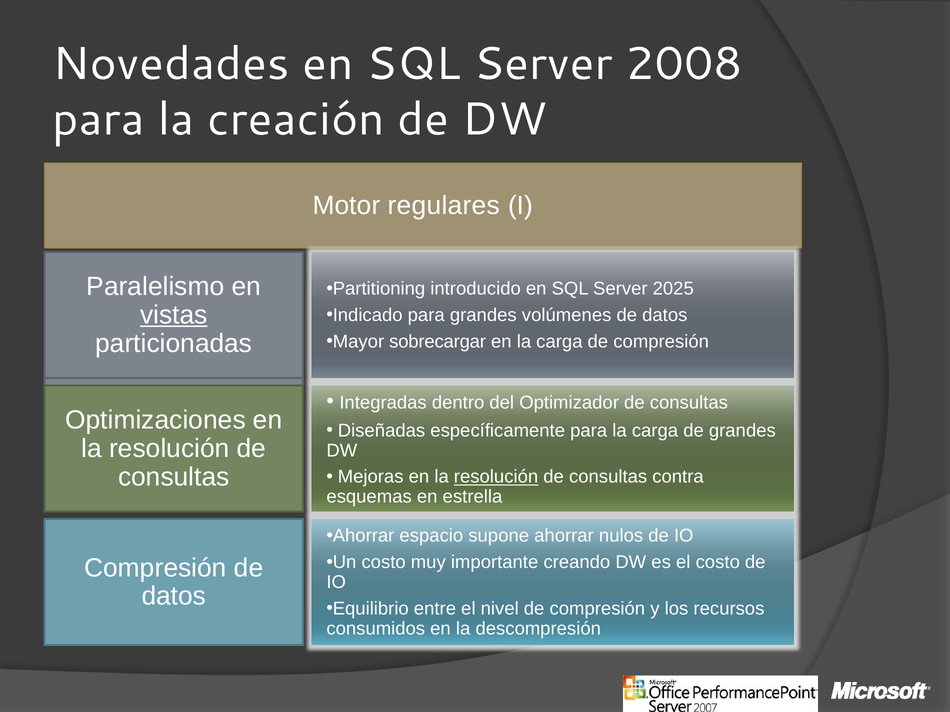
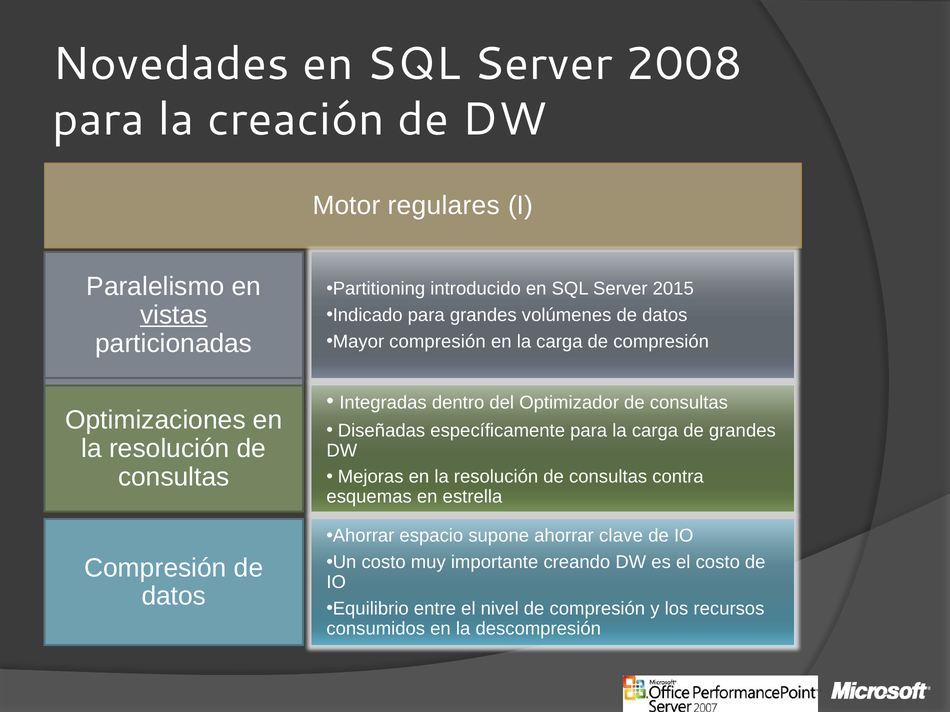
2025: 2025 -> 2015 (673, 289)
Mayor sobrecargar: sobrecargar -> compresión (437, 342)
resolución underline: present -> none (496, 477)
nulos: nulos -> clave (621, 536)
